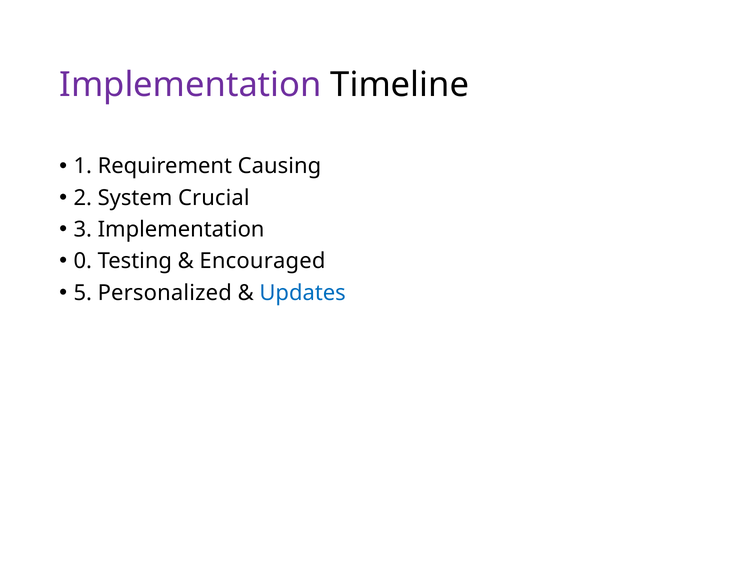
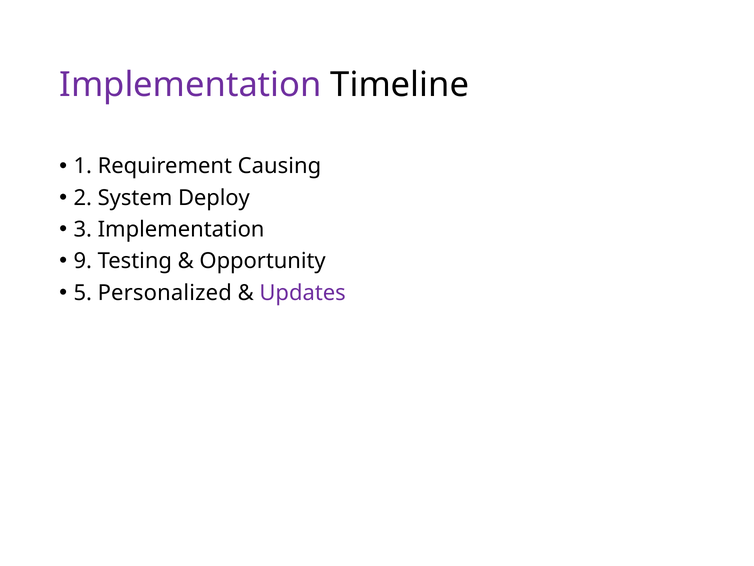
Crucial: Crucial -> Deploy (214, 198)
0: 0 -> 9 (83, 261)
Encouraged: Encouraged -> Opportunity (263, 261)
Updates colour: blue -> purple (303, 293)
